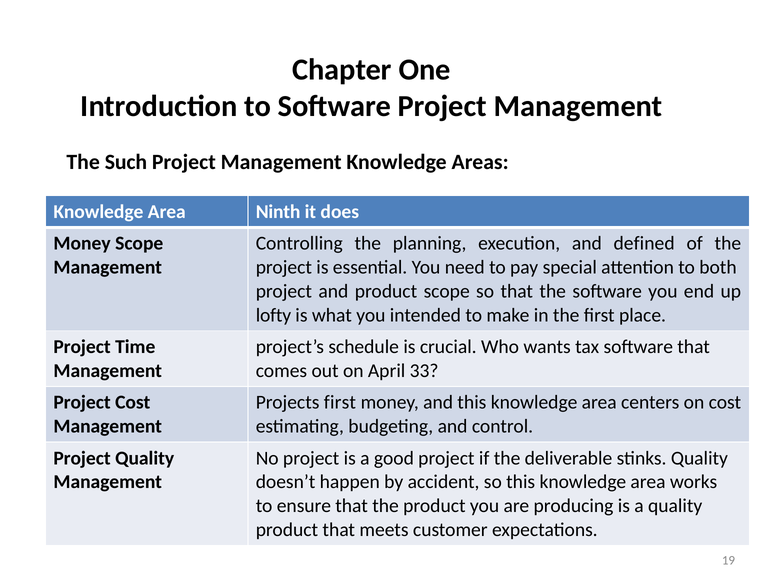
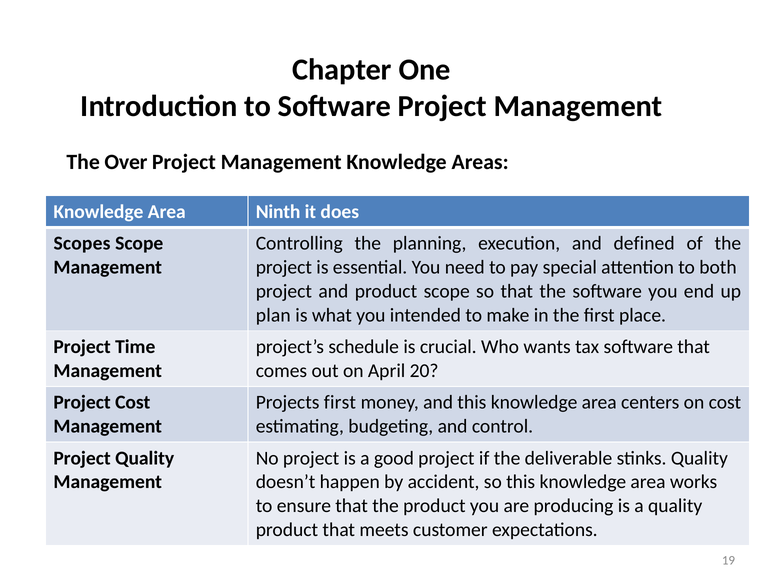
Such: Such -> Over (126, 162)
Money: Money -> Scopes (82, 243)
lofty: lofty -> plan (273, 315)
33: 33 -> 20 (424, 370)
